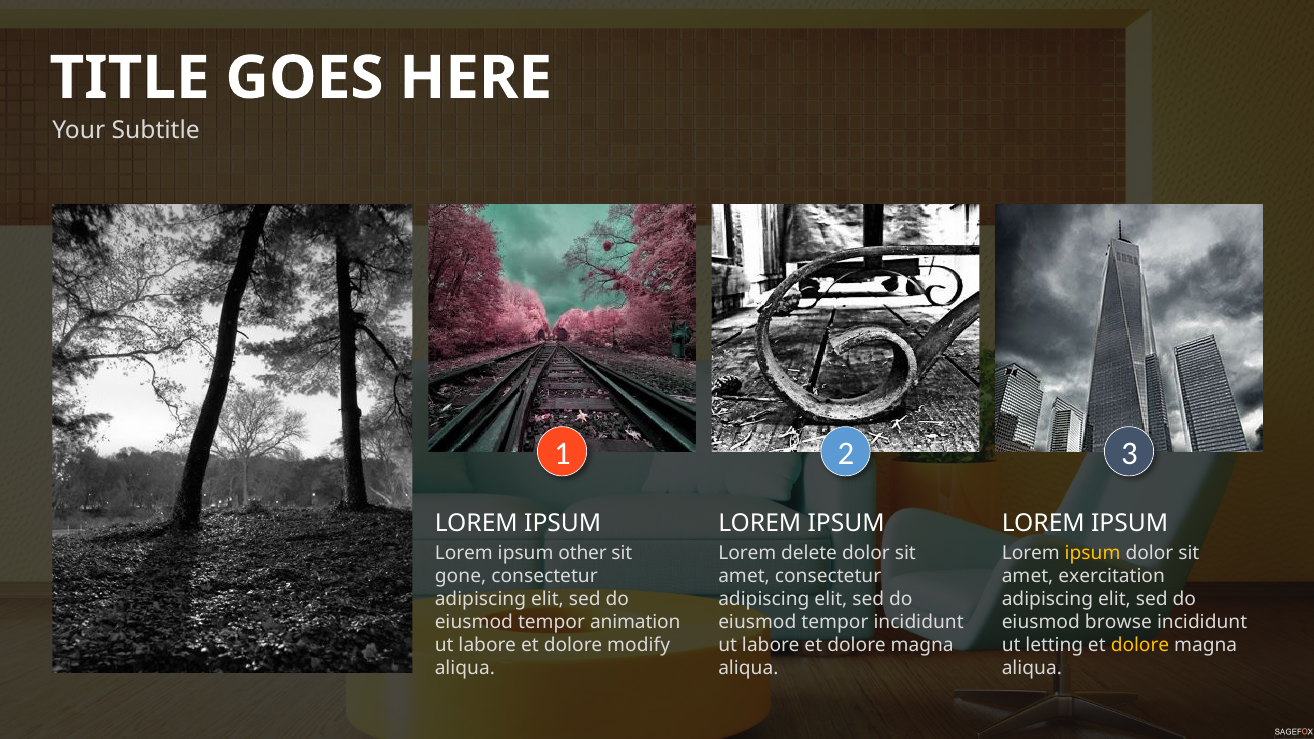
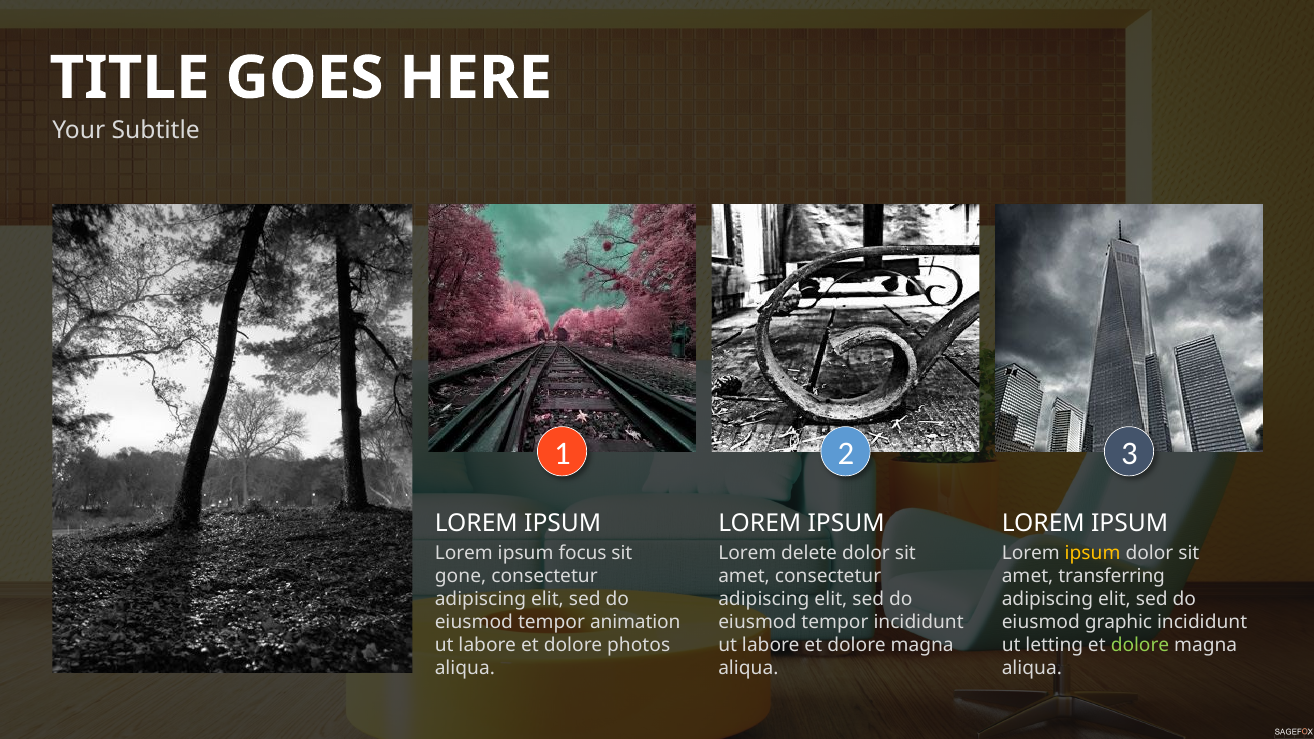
other: other -> focus (583, 553)
exercitation: exercitation -> transferring (1112, 576)
browse: browse -> graphic (1119, 622)
modify: modify -> photos (639, 645)
dolore colour: yellow -> light green (1140, 645)
